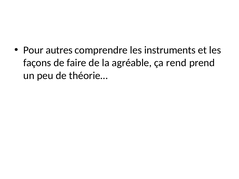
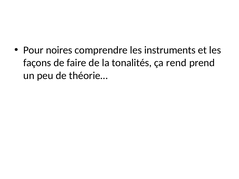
autres: autres -> noires (59, 50)
agréable: agréable -> tonalités (132, 63)
